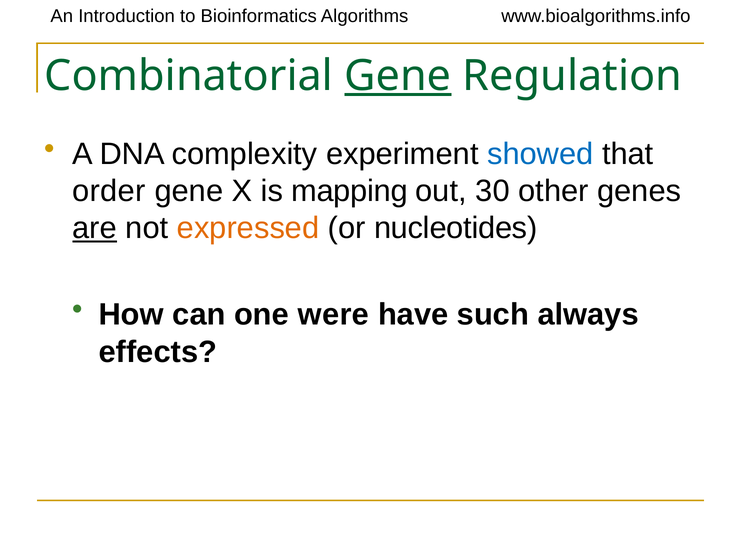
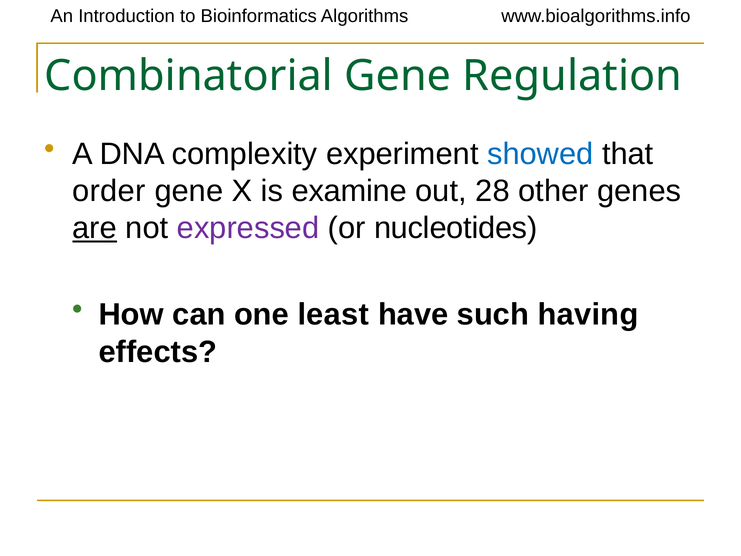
Gene underline: present -> none (398, 76)
mapping: mapping -> examine (349, 191)
30: 30 -> 28 (492, 191)
expressed colour: orange -> purple (248, 228)
were: were -> least (333, 315)
always: always -> having (588, 315)
